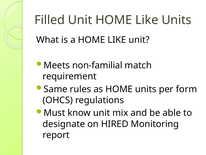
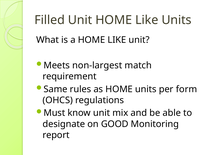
non-familial: non-familial -> non-largest (97, 65)
HIRED: HIRED -> GOOD (115, 124)
